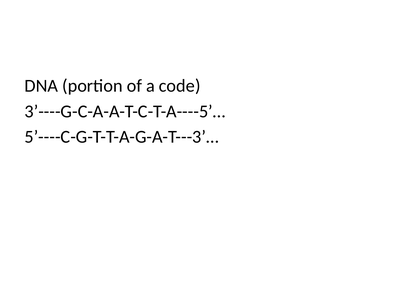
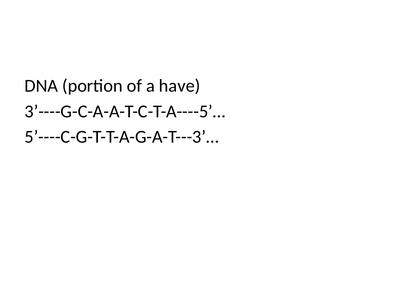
code: code -> have (180, 86)
